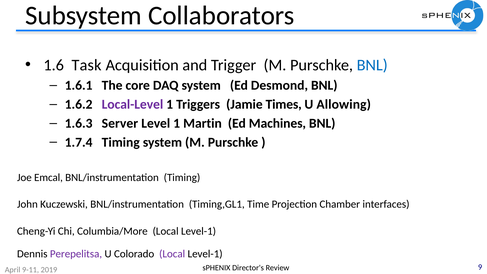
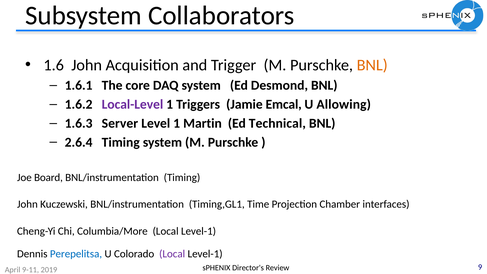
1.6 Task: Task -> John (87, 65)
BNL colour: blue -> orange (372, 65)
Times: Times -> Emcal (284, 104)
Machines: Machines -> Technical (277, 123)
1.7.4: 1.7.4 -> 2.6.4 (79, 142)
Emcal: Emcal -> Board (48, 177)
Perepelitsa colour: purple -> blue (76, 254)
